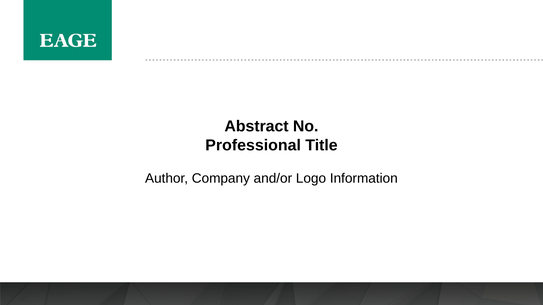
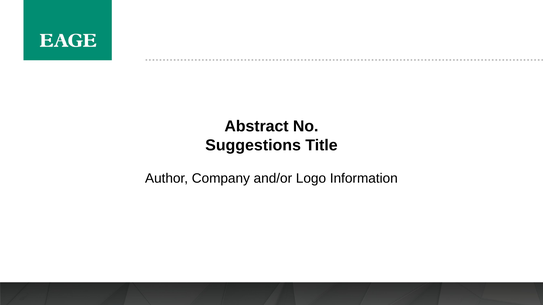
Professional: Professional -> Suggestions (253, 145)
